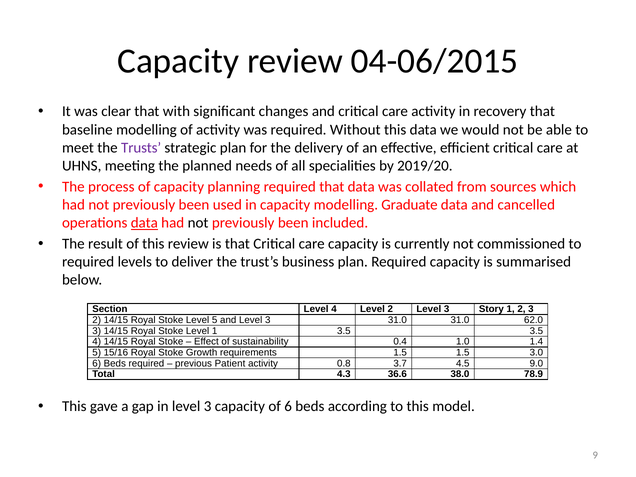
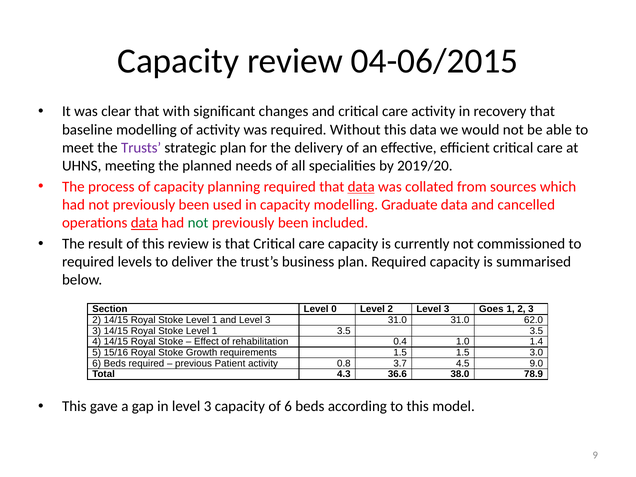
data underline: none -> present (361, 187)
not colour: black -> green (198, 223)
Level 4: 4 -> 0 (334, 309)
Story: Story -> Goes (491, 309)
5: 5 -> 1 (215, 320)
sustainability: sustainability -> rehabilitation (260, 342)
